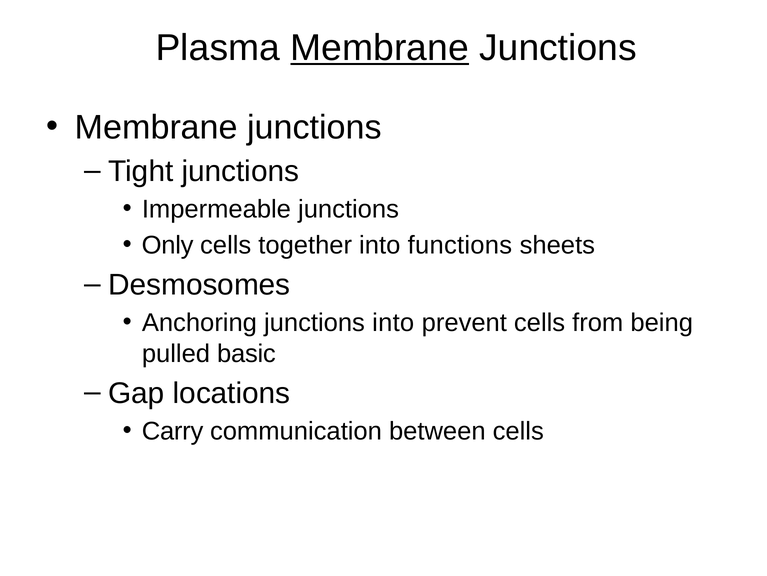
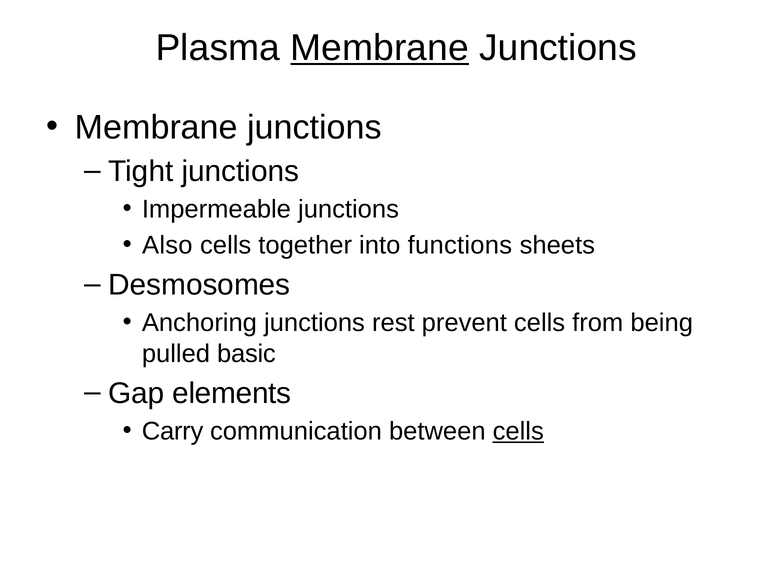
Only: Only -> Also (167, 245)
junctions into: into -> rest (393, 323)
locations: locations -> elements (232, 393)
cells underline: none -> present (518, 431)
